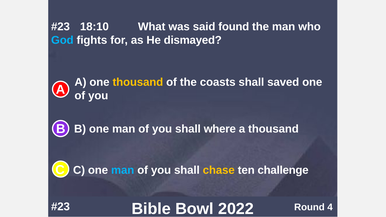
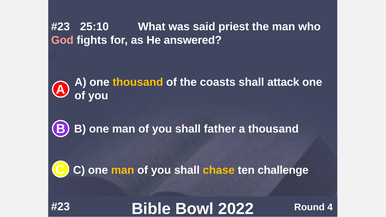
18:10: 18:10 -> 25:10 (94, 27)
found: found -> priest (234, 27)
God colour: light blue -> pink (62, 40)
dismayed: dismayed -> answered (193, 40)
saved: saved -> attack (283, 82)
where: where -> father (220, 129)
man colour: light blue -> yellow (123, 170)
